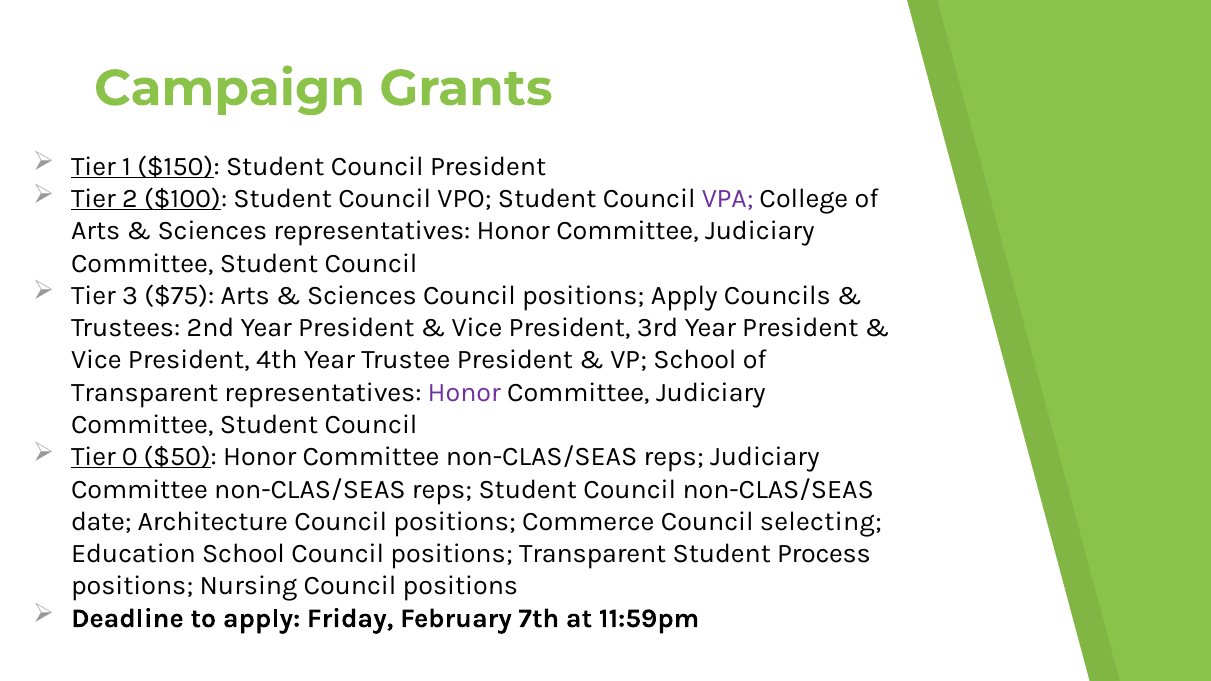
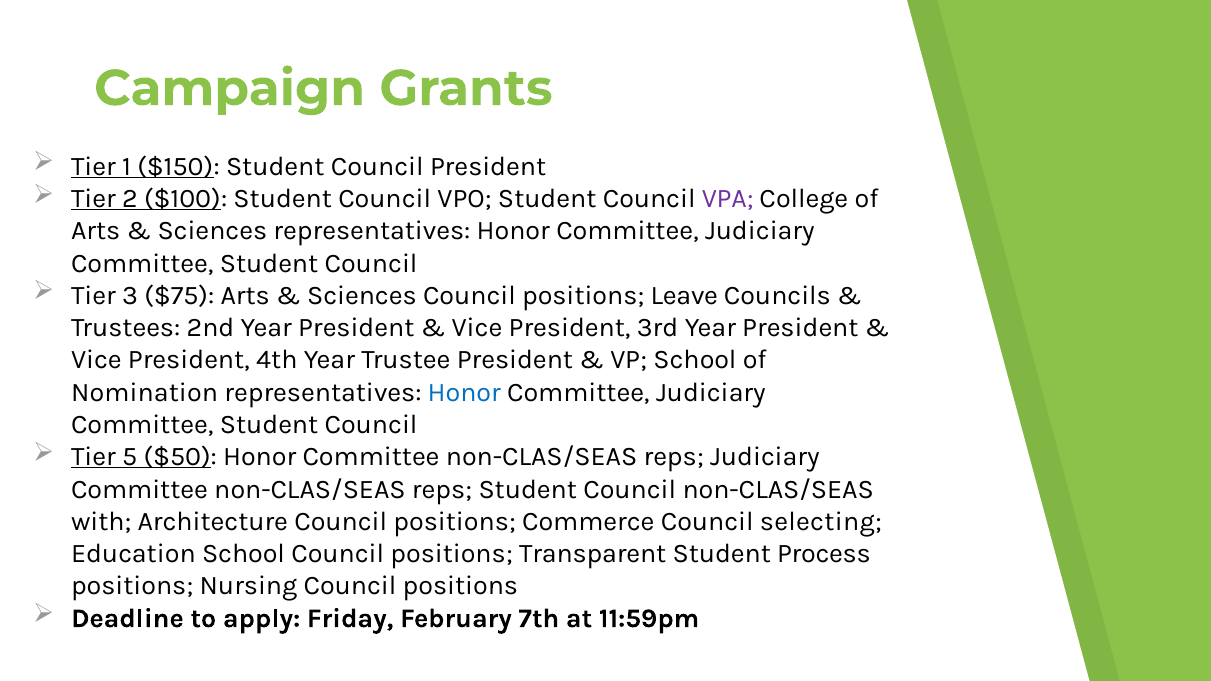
positions Apply: Apply -> Leave (684, 296)
Transparent: Transparent -> Nomination (145, 392)
Honor colour: purple -> blue (464, 392)
0: 0 -> 5 (130, 457)
date: date -> with (101, 522)
